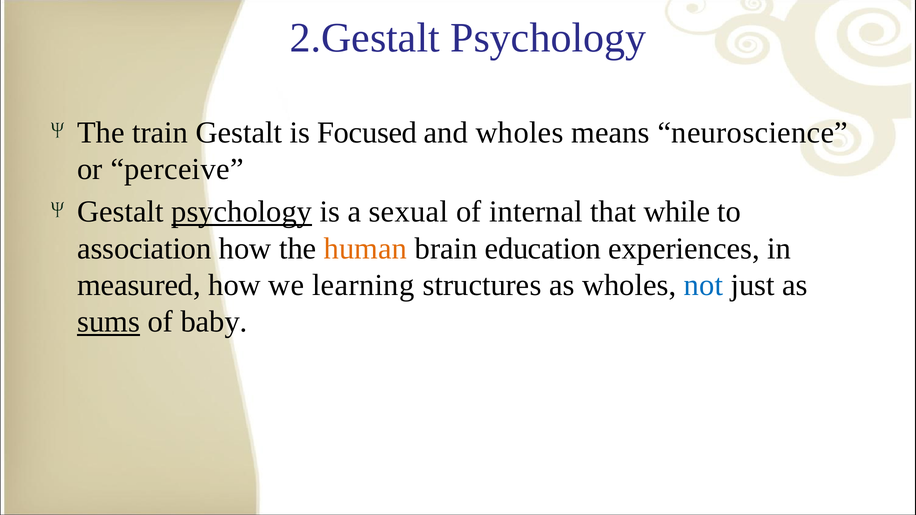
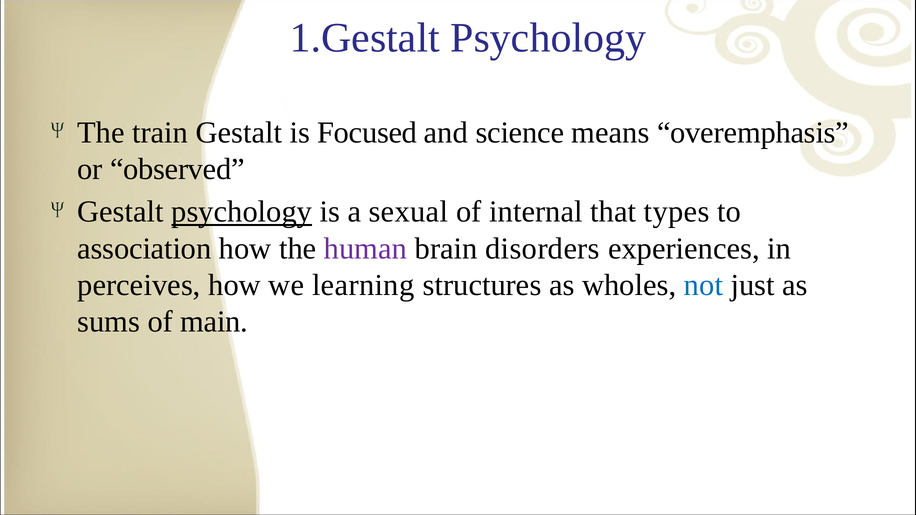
2.Gestalt: 2.Gestalt -> 1.Gestalt (365, 38)
and wholes: wholes -> science (520, 133)
neuroscience: neuroscience -> overemphasis (753, 133)
perceive: perceive -> observed (177, 169)
while: while -> types (677, 212)
human colour: orange -> purple (365, 249)
education: education -> disorders (543, 249)
measured: measured -> perceives (139, 285)
sums underline: present -> none (109, 322)
baby: baby -> main (214, 322)
